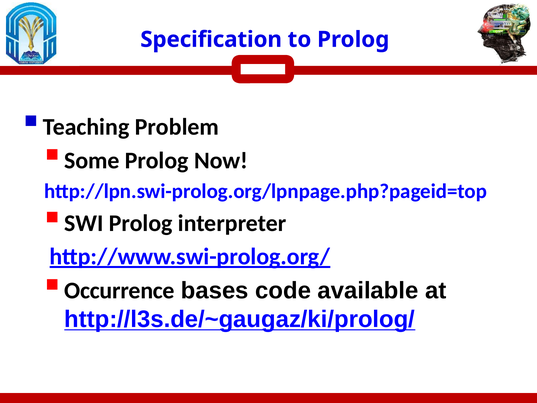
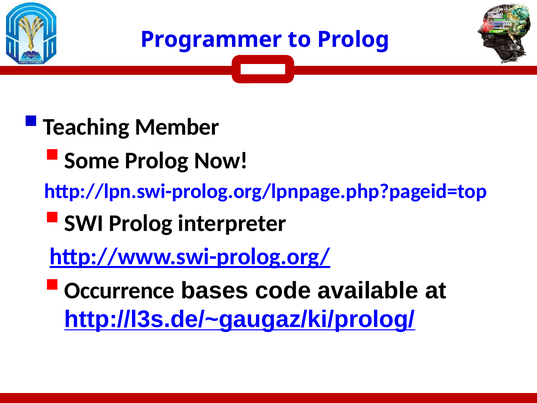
Specification: Specification -> Programmer (211, 39)
Problem: Problem -> Member (177, 127)
